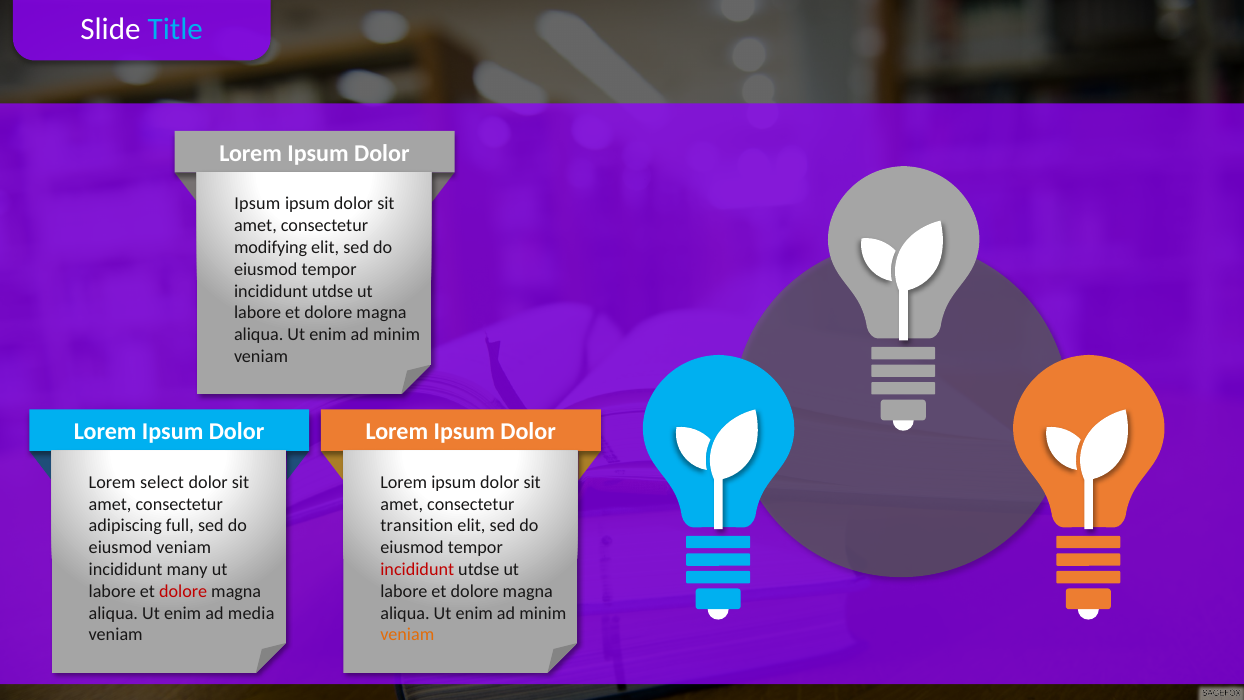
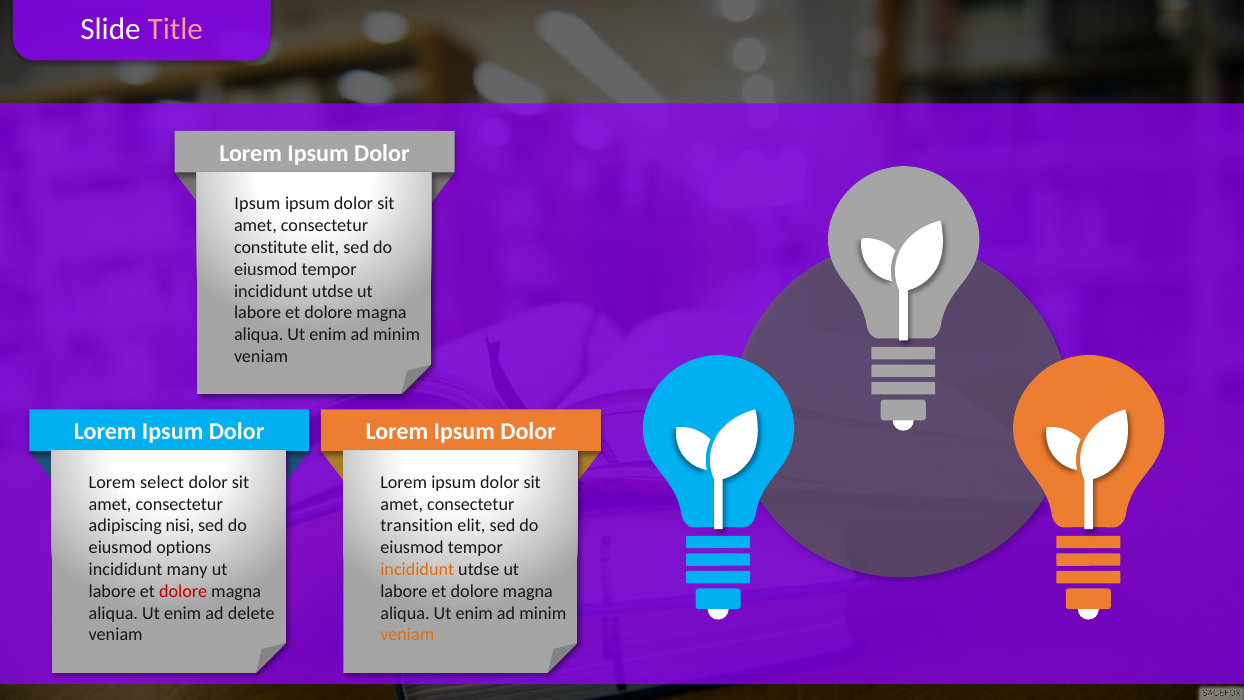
Title colour: light blue -> pink (175, 29)
modifying: modifying -> constitute (271, 247)
full: full -> nisi (180, 526)
eiusmod veniam: veniam -> options (184, 548)
incididunt colour: red -> orange (417, 569)
media: media -> delete (251, 613)
